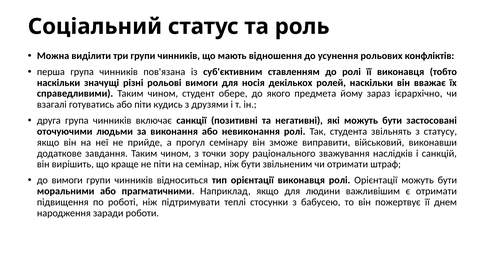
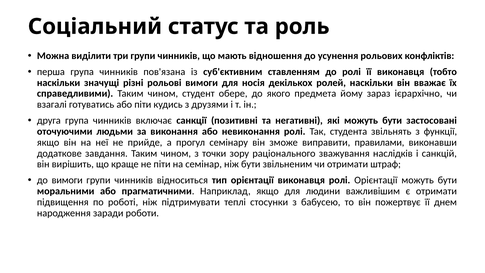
статусу: статусу -> функції (440, 131)
військовий: військовий -> правилами (379, 142)
